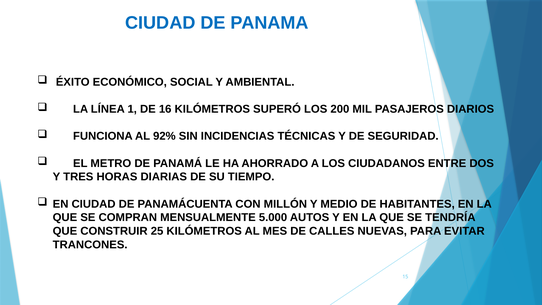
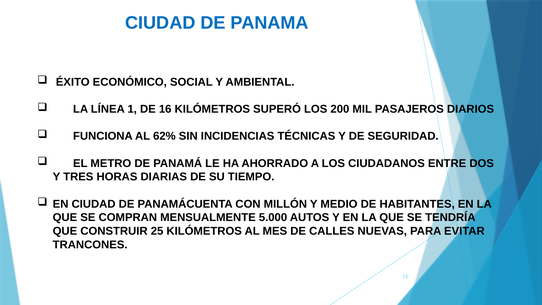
92%: 92% -> 62% (164, 136)
